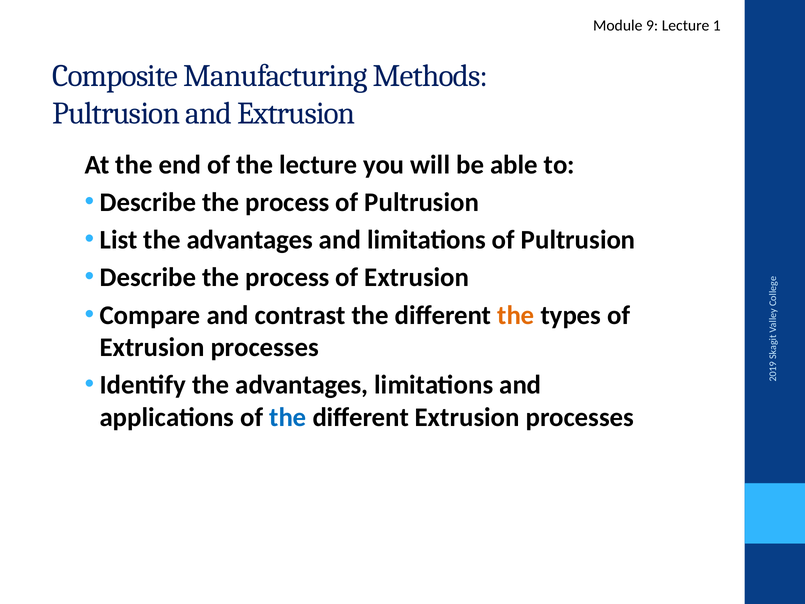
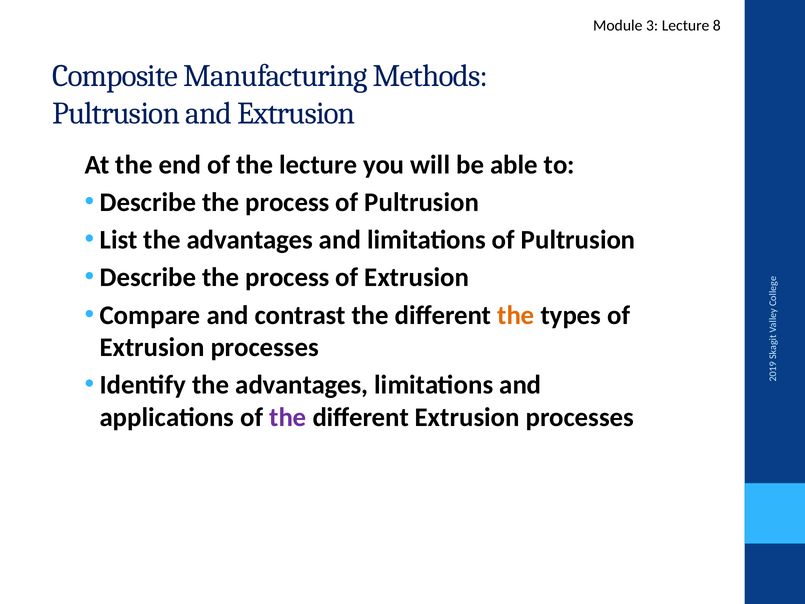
Module 9: 9 -> 3 (652, 26)
Lecture 1: 1 -> 8 (717, 26)
the colour: blue -> purple (288, 417)
